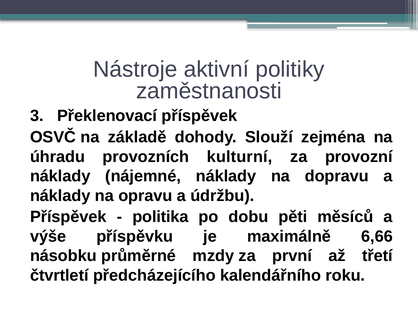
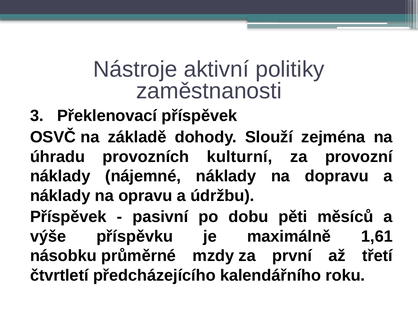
politika: politika -> pasivní (160, 217)
6,66: 6,66 -> 1,61 (377, 236)
